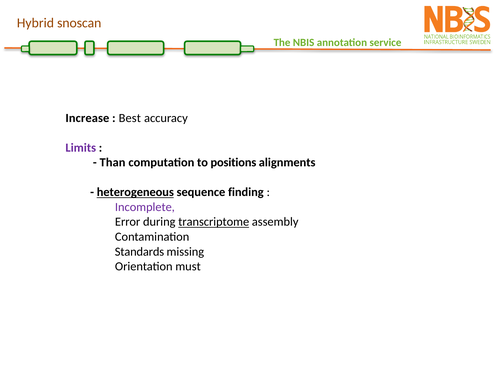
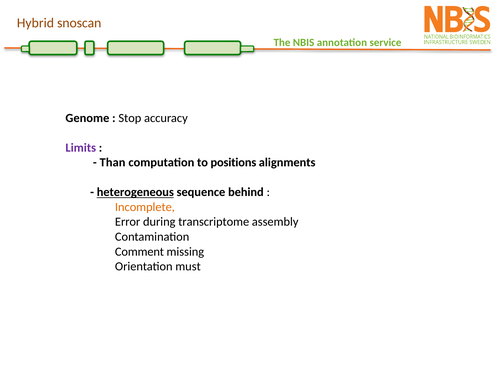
Increase: Increase -> Genome (87, 118)
Best: Best -> Stop (130, 118)
finding: finding -> behind (246, 192)
Incomplete colour: purple -> orange (145, 207)
transcriptome underline: present -> none (214, 222)
Standards: Standards -> Comment (139, 252)
